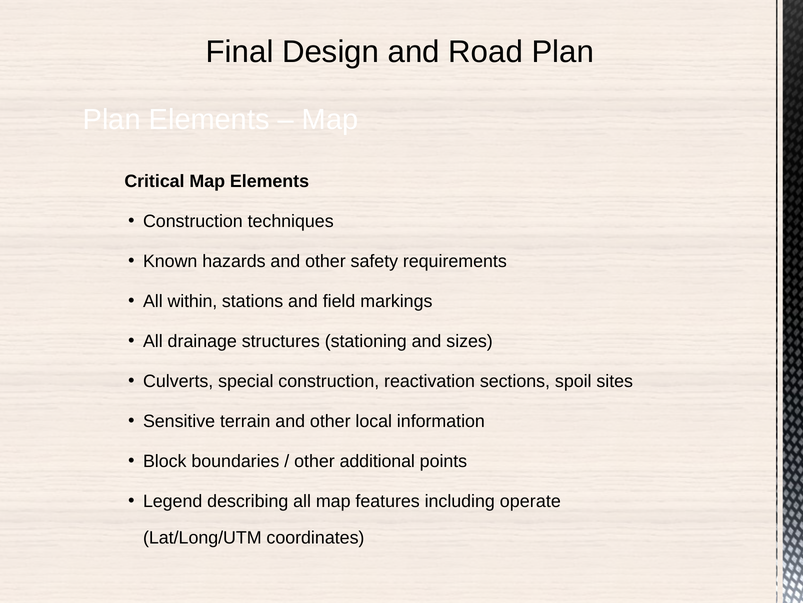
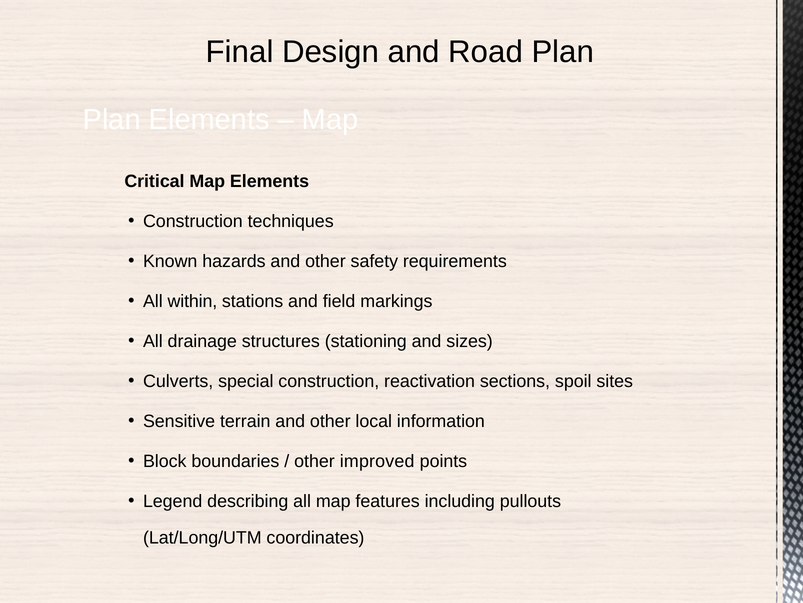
additional: additional -> improved (377, 461)
operate: operate -> pullouts (530, 501)
